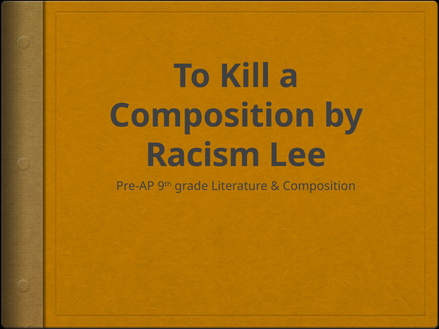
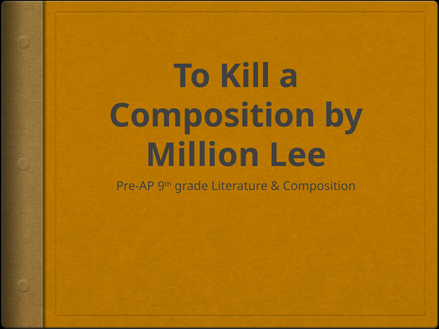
Racism: Racism -> Million (203, 155)
